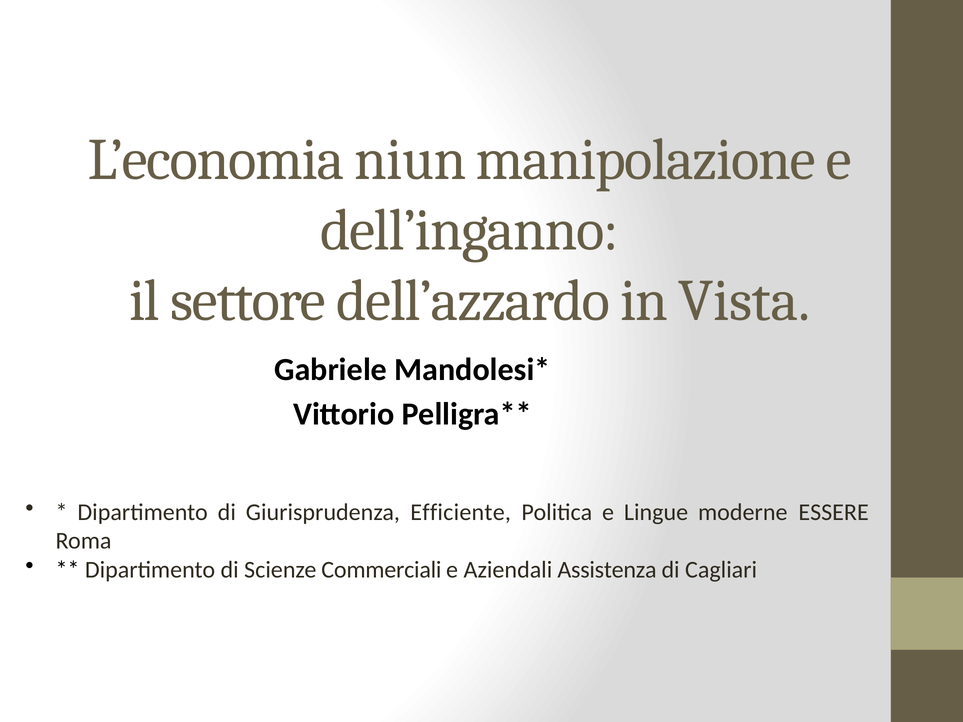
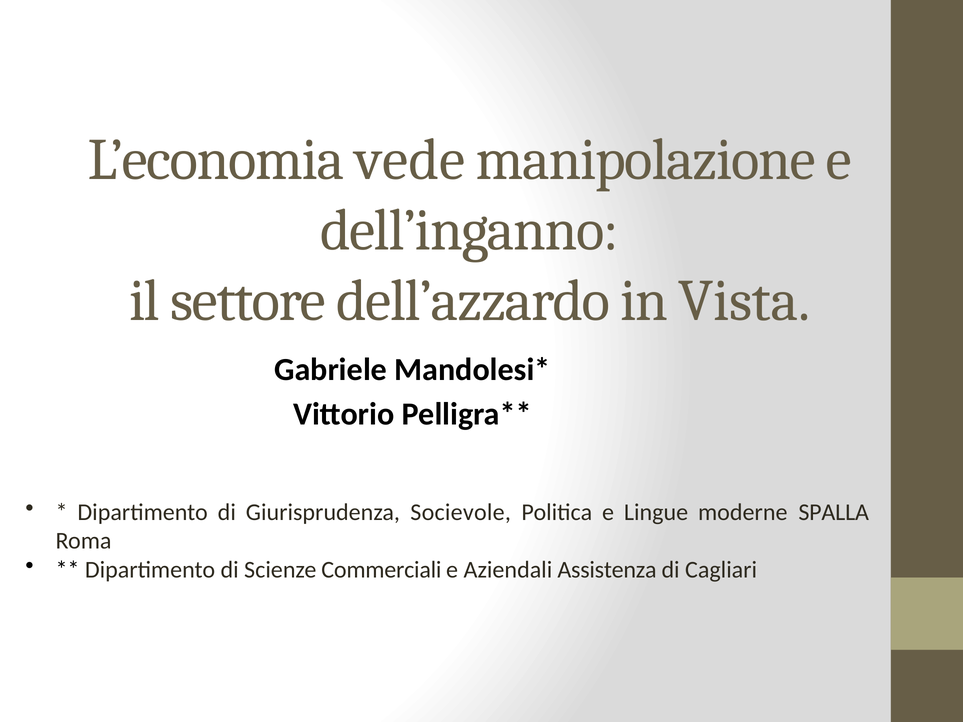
niun: niun -> vede (410, 160)
Efficiente: Efficiente -> Socievole (461, 512)
ESSERE: ESSERE -> SPALLA (834, 512)
